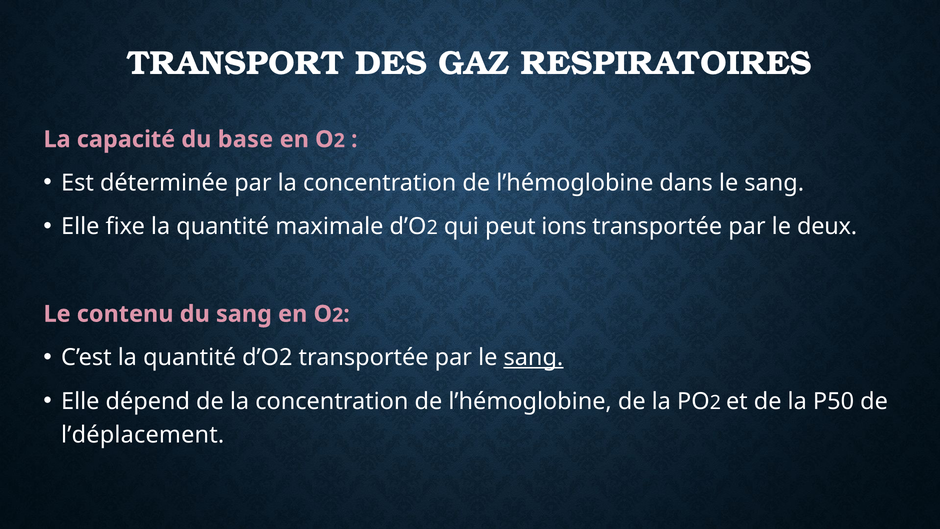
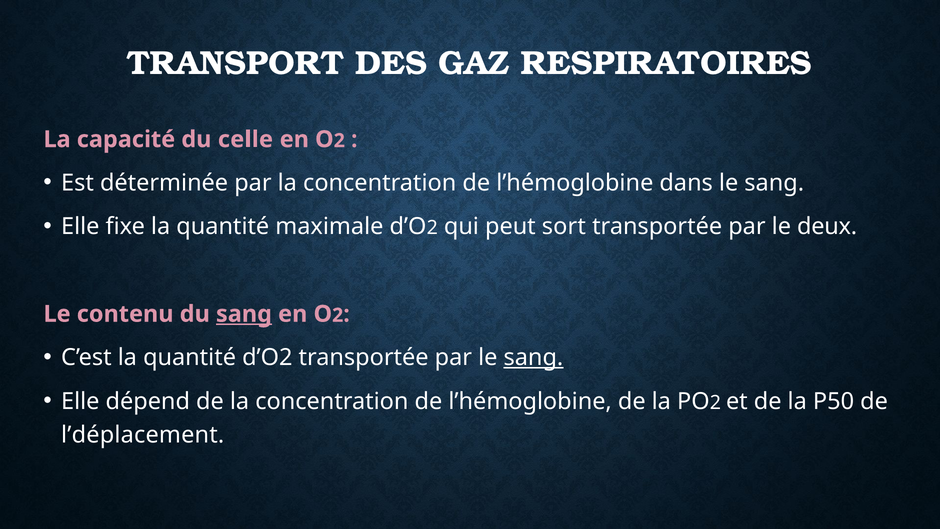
base: base -> celle (245, 139)
ions: ions -> sort (564, 227)
sang underline: none -> present (244, 314)
